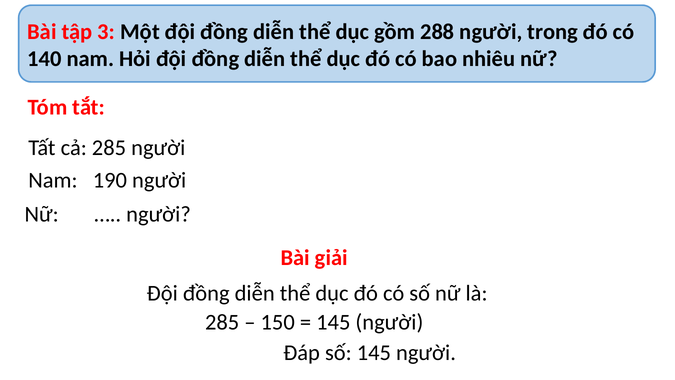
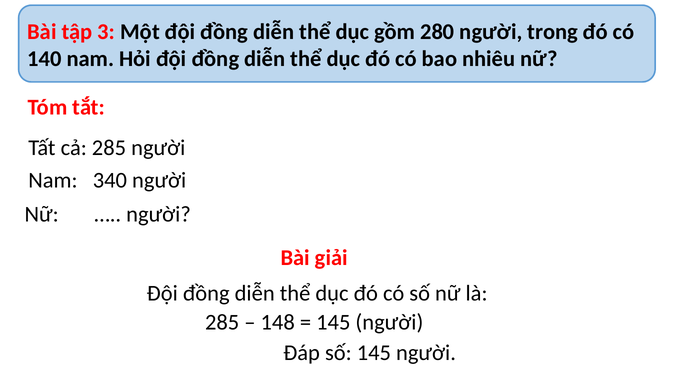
288: 288 -> 280 (437, 32)
190: 190 -> 340 (110, 180)
150: 150 -> 148 (278, 322)
